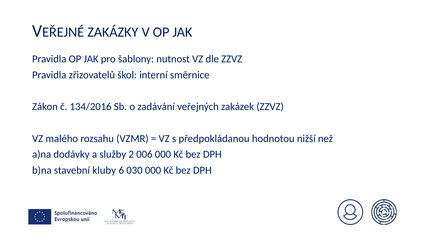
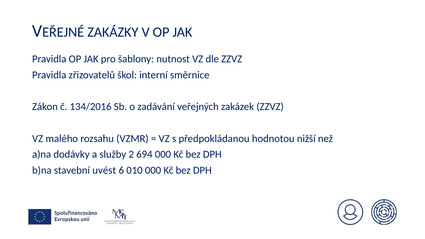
006: 006 -> 694 (144, 154)
kluby: kluby -> uvést (104, 170)
030: 030 -> 010 (134, 170)
